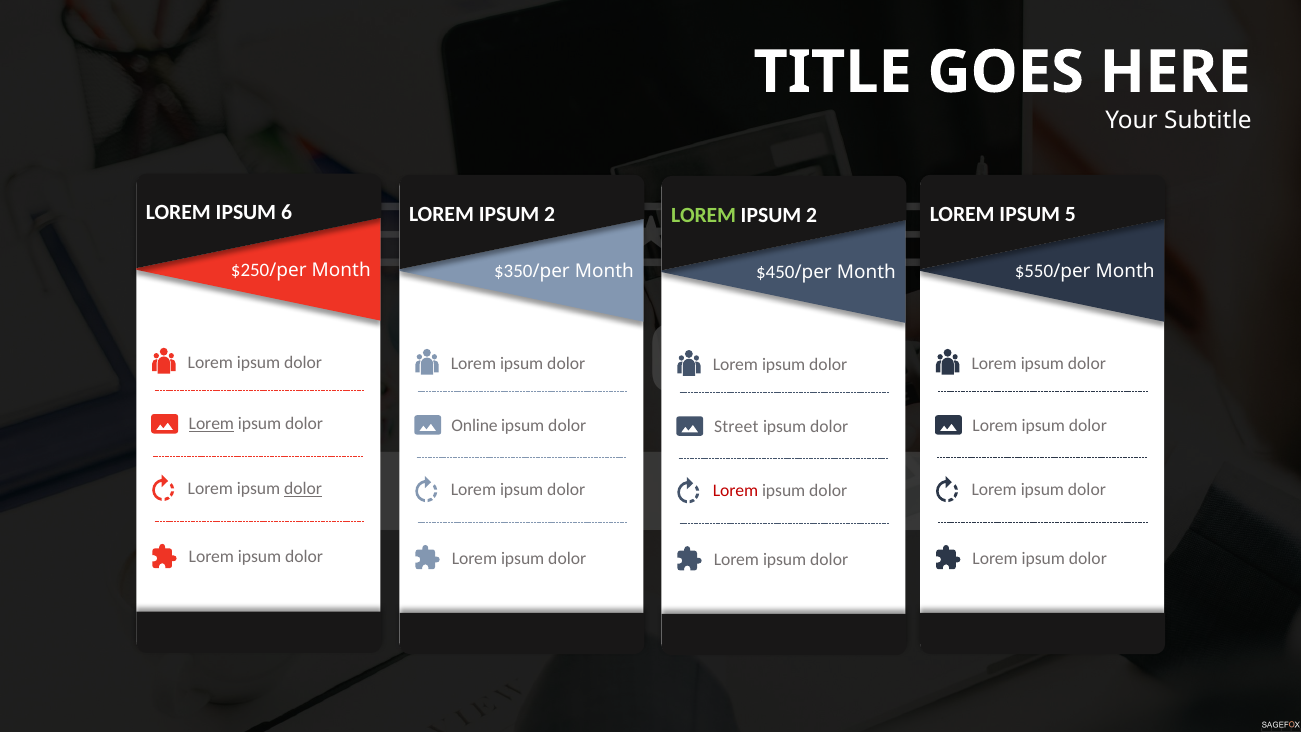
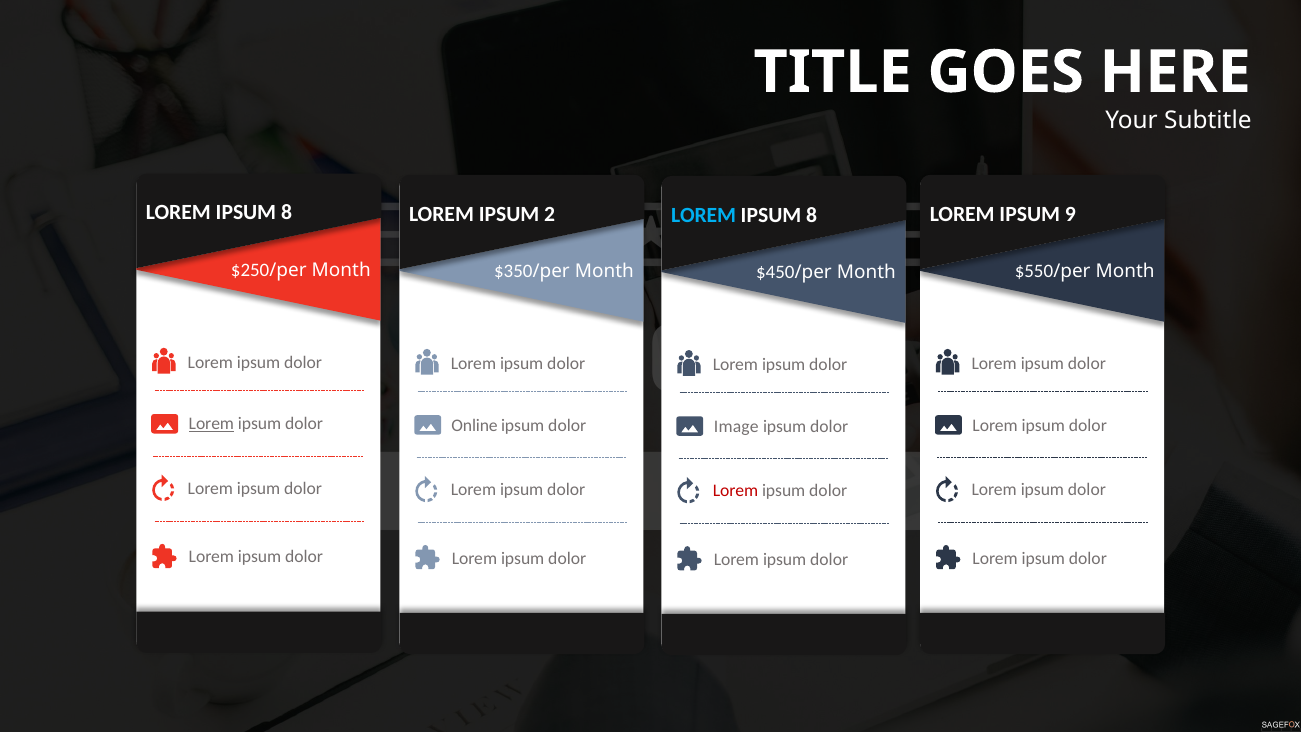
6: 6 -> 8 (287, 213)
5: 5 -> 9 (1070, 214)
LOREM colour: light green -> light blue (704, 215)
2: 2 -> 8 (812, 215)
Street: Street -> Image (736, 426)
dolor underline: present -> none (303, 489)
